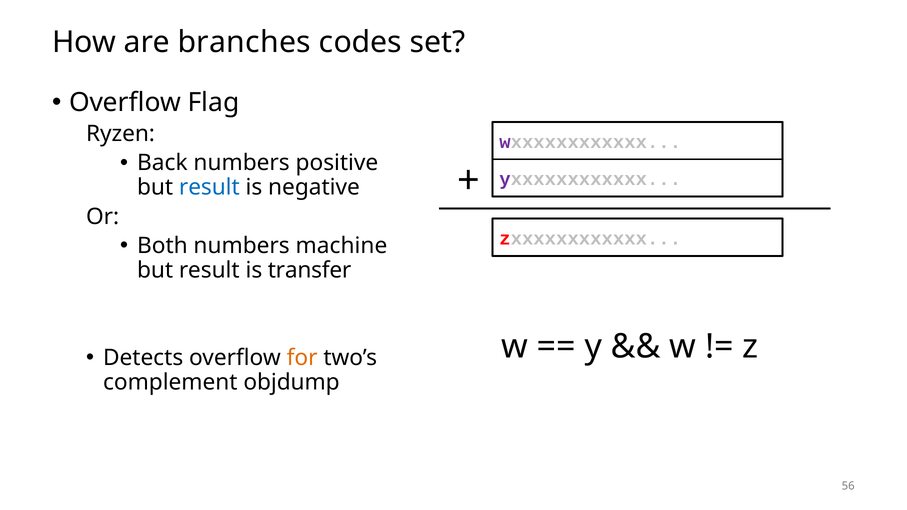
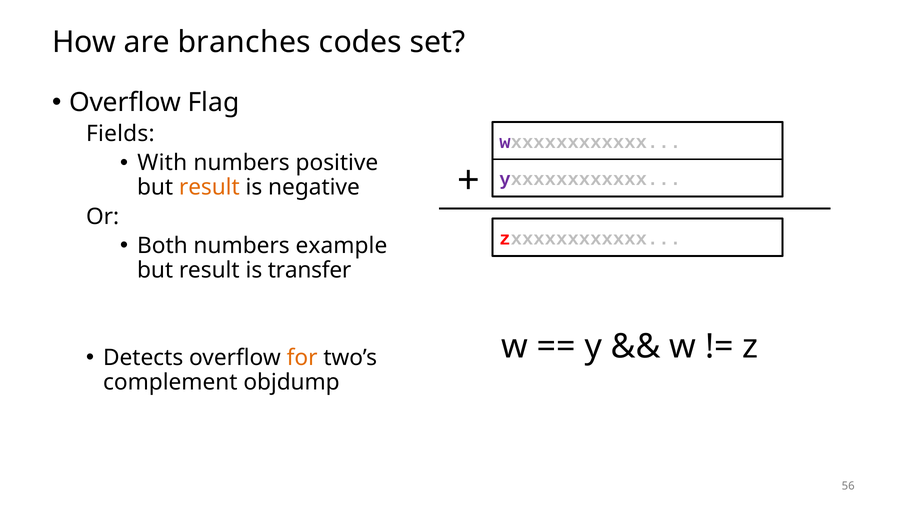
Ryzen: Ryzen -> Fields (120, 134)
Back: Back -> With (162, 163)
result colour: blue -> orange (209, 188)
machine: machine -> example (341, 246)
